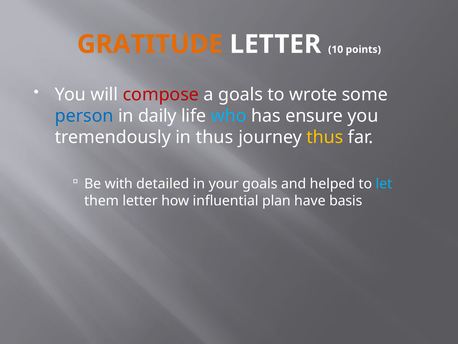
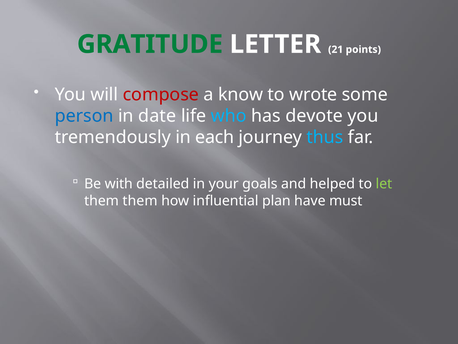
GRATITUDE colour: orange -> green (150, 44)
10: 10 -> 21 (336, 49)
a goals: goals -> know (241, 94)
daily: daily -> date (157, 116)
ensure: ensure -> devote (314, 116)
in thus: thus -> each (215, 137)
thus colour: yellow -> light blue (325, 137)
let colour: light blue -> light green (384, 184)
them letter: letter -> them (140, 200)
basis: basis -> must (346, 200)
